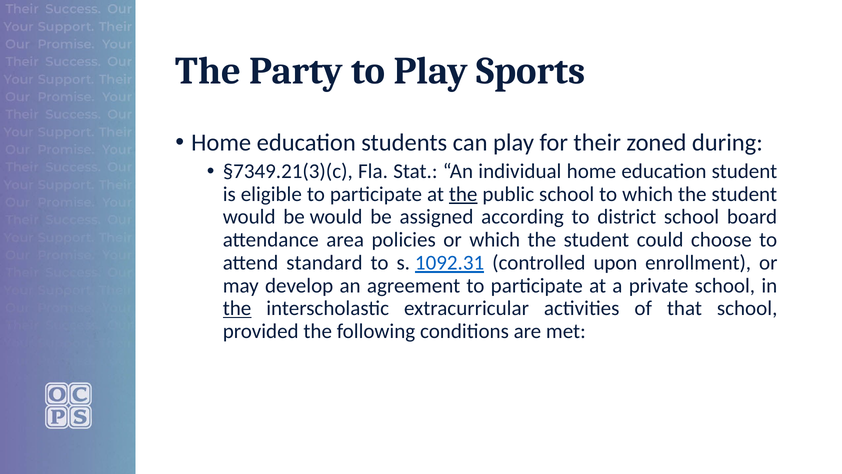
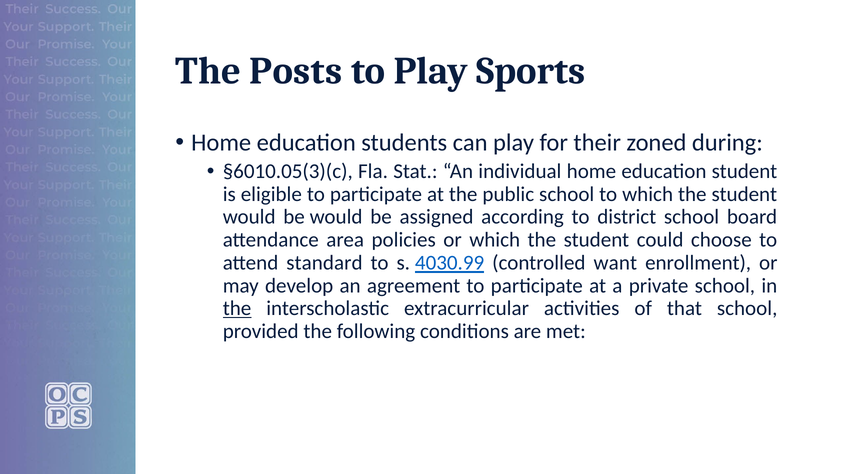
Party: Party -> Posts (296, 71)
§7349.21(3)(c: §7349.21(3)(c -> §6010.05(3)(c (288, 171)
the underline: present -> none (463, 194)
1092.31: 1092.31 -> 4030.99 (450, 263)
upon: upon -> want (615, 263)
